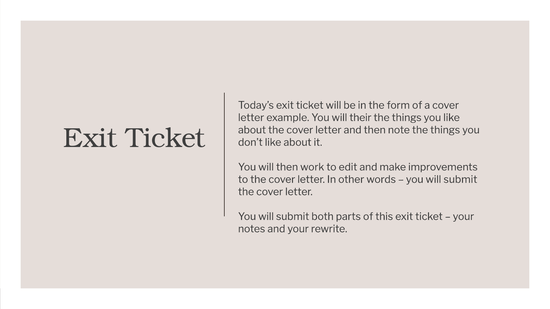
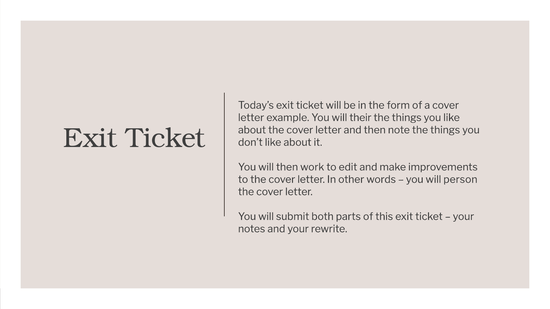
submit: submit -> person (460, 180)
